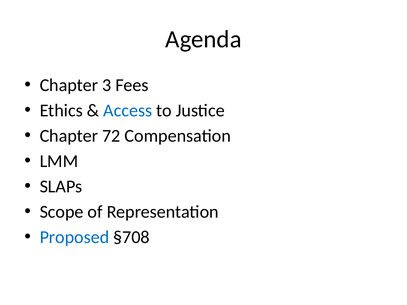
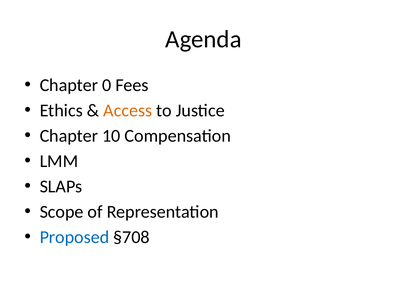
3: 3 -> 0 (107, 85)
Access colour: blue -> orange (128, 111)
72: 72 -> 10 (111, 136)
